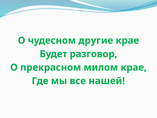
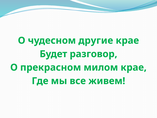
нашей: нашей -> живем (107, 81)
